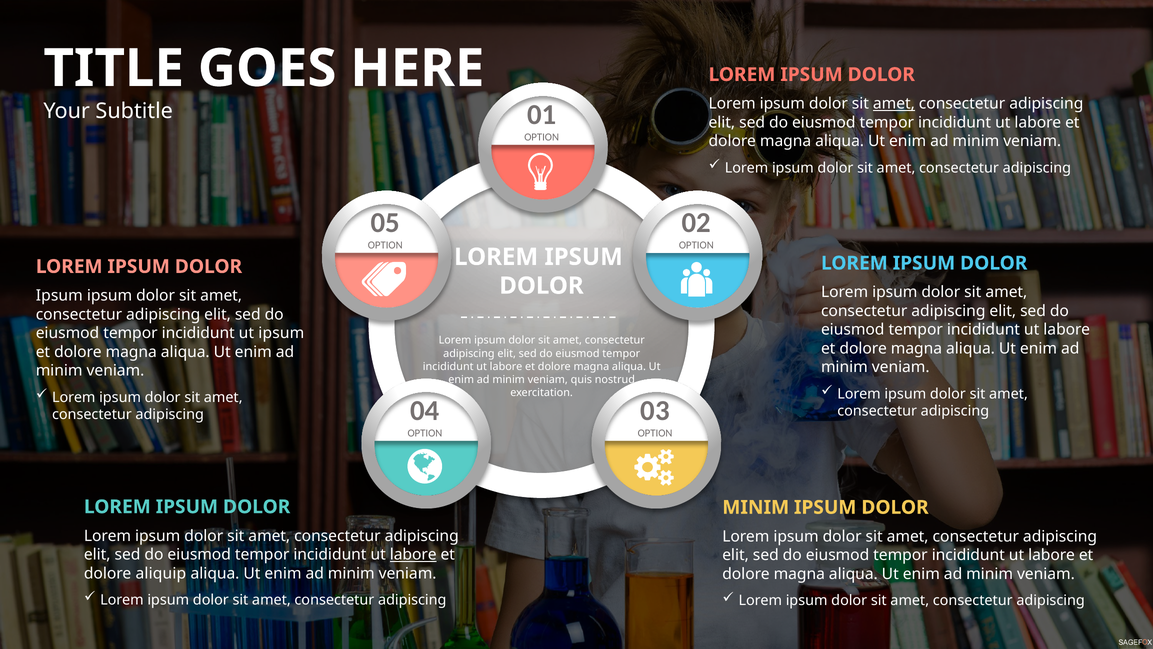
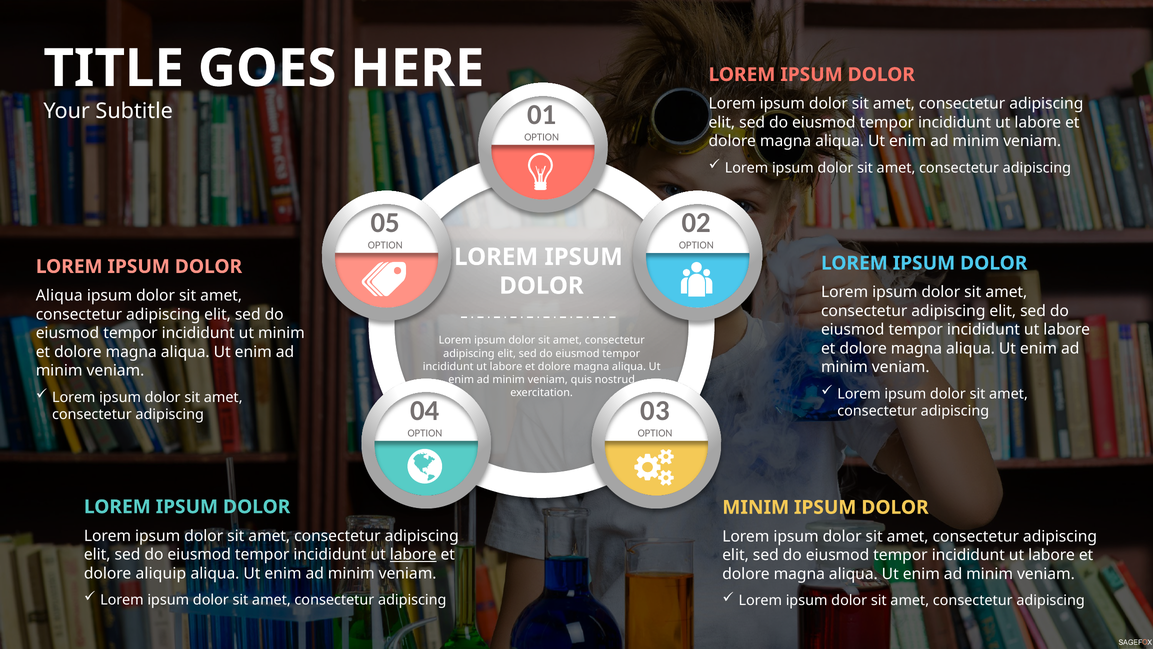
amet underline: present -> none (894, 104)
Ipsum: Ipsum -> Aliqua (59, 295)
ut ipsum: ipsum -> minim (281, 333)
